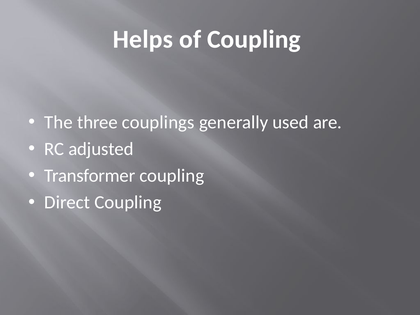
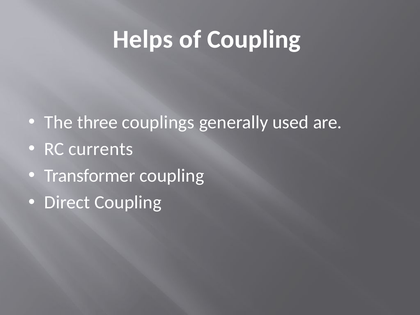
adjusted: adjusted -> currents (101, 149)
